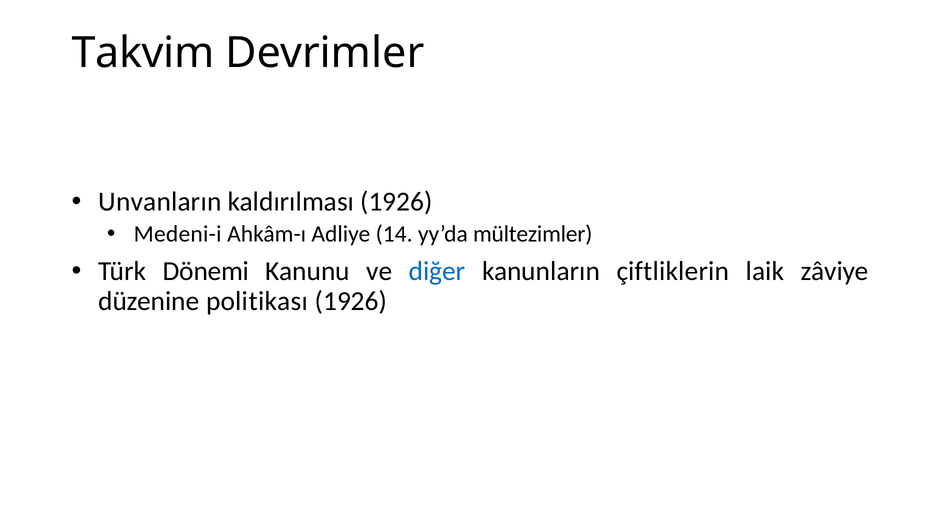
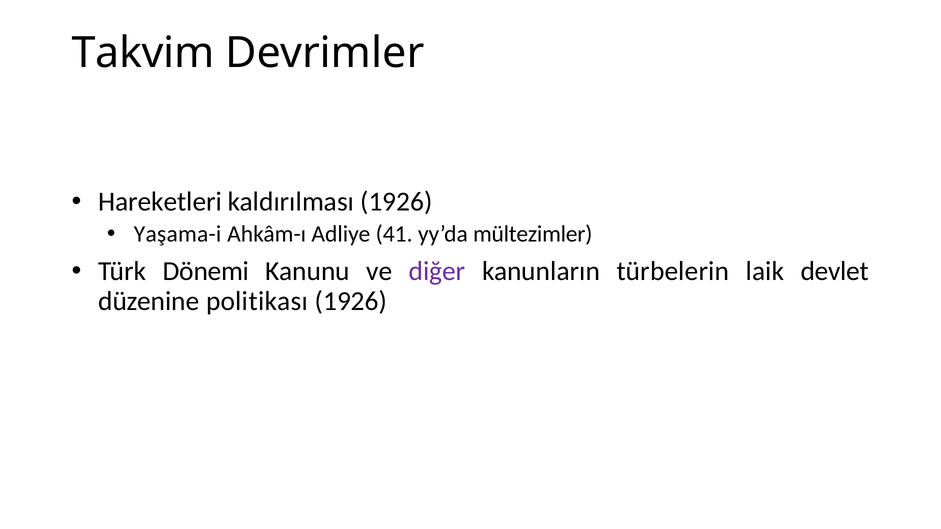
Unvanların: Unvanların -> Hareketleri (160, 202)
Medeni-i: Medeni-i -> Yaşama-i (178, 234)
14: 14 -> 41 (394, 234)
diğer colour: blue -> purple (437, 272)
çiftliklerin: çiftliklerin -> türbelerin (673, 272)
zâviye: zâviye -> devlet (835, 272)
